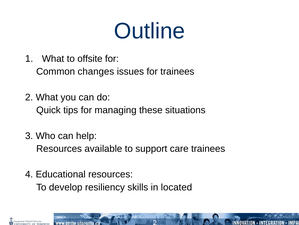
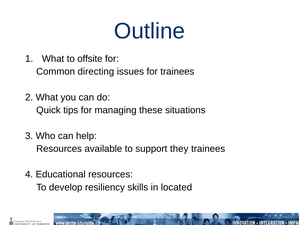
changes: changes -> directing (96, 71)
care: care -> they (179, 148)
